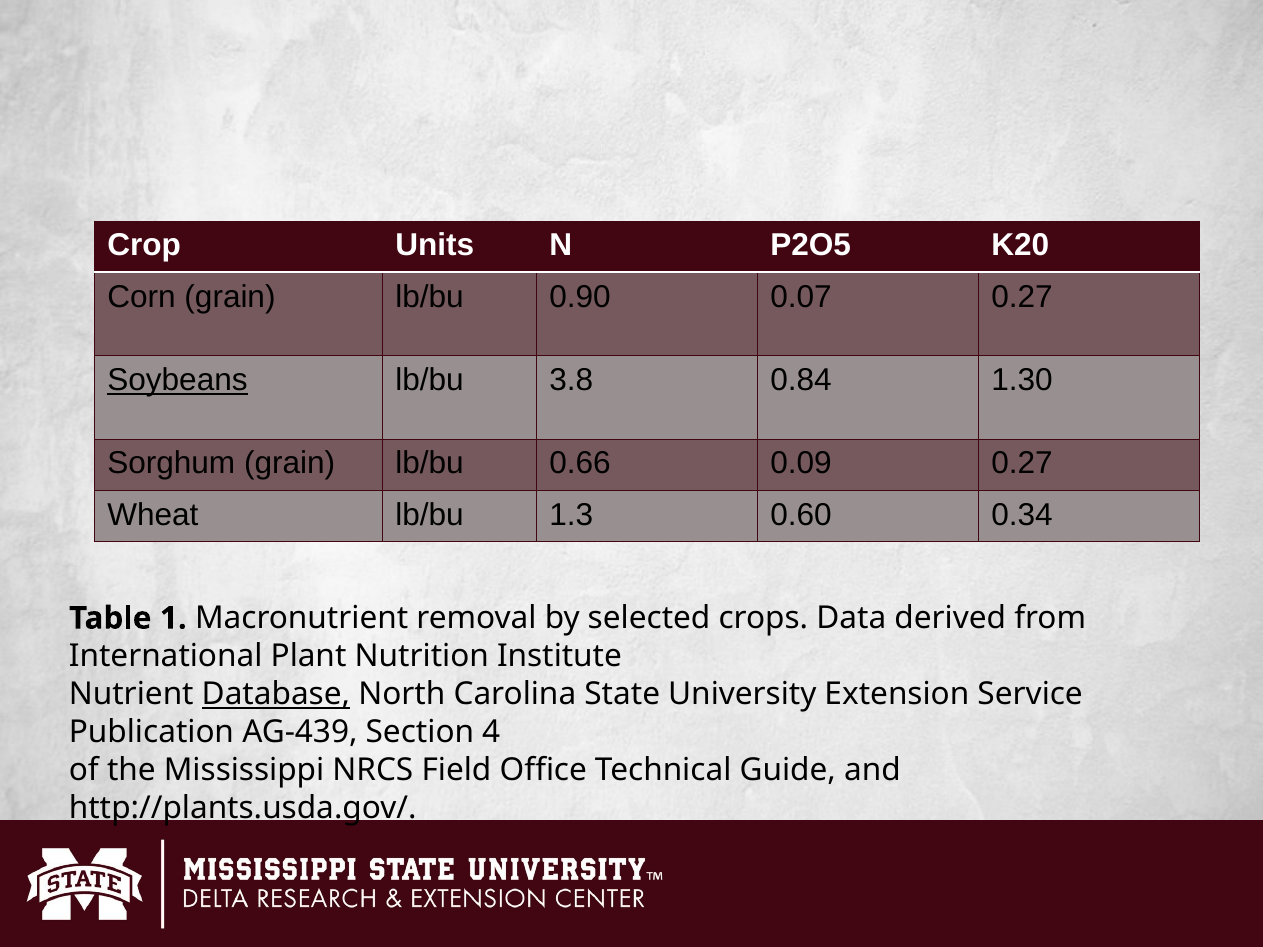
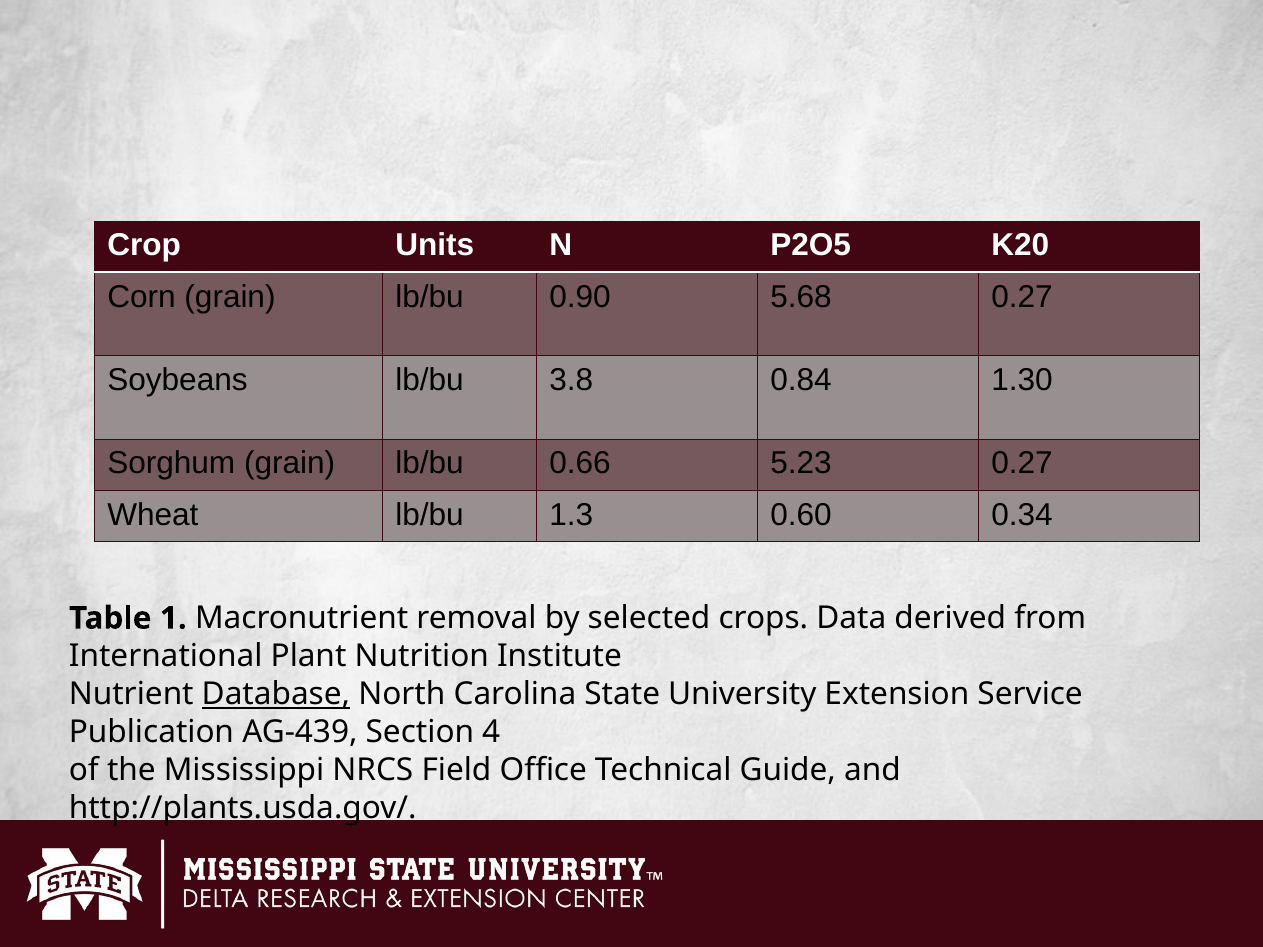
0.07: 0.07 -> 5.68 (801, 297)
Soybeans underline: present -> none (178, 380)
0.09: 0.09 -> 5.23 (801, 464)
